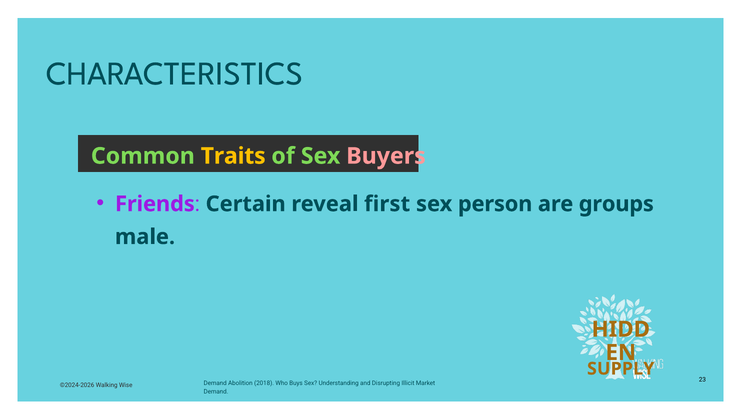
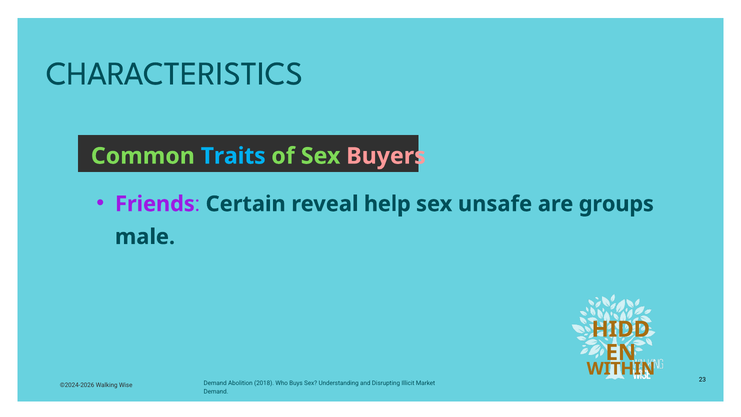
Traits colour: yellow -> light blue (233, 156)
first: first -> help (387, 204)
person: person -> unsafe (495, 204)
SUPPLY: SUPPLY -> WITHIN (621, 369)
